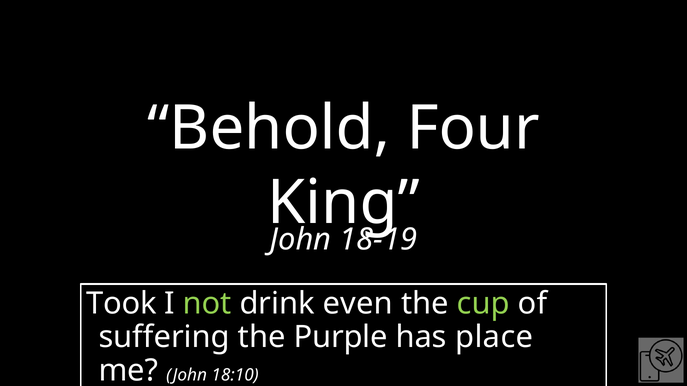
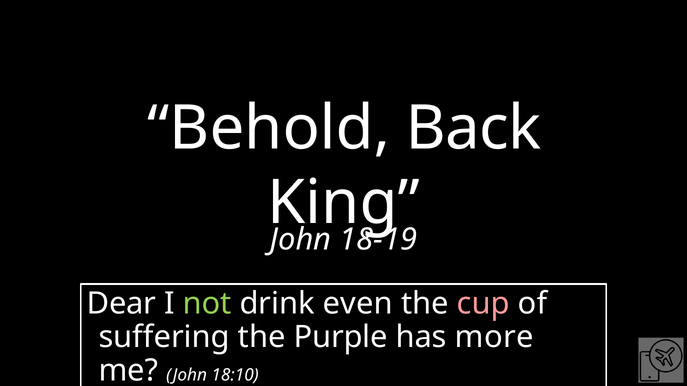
Four: Four -> Back (473, 129)
Took: Took -> Dear (121, 304)
cup colour: light green -> pink (483, 304)
place: place -> more (494, 337)
